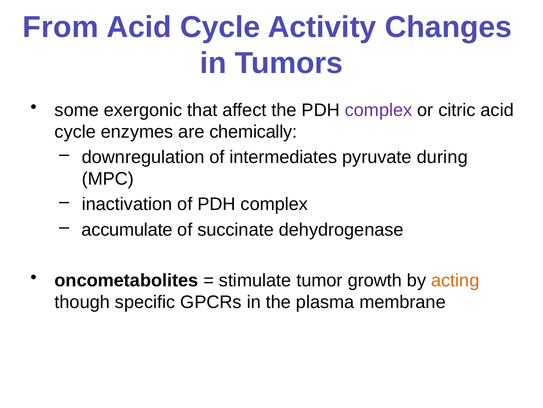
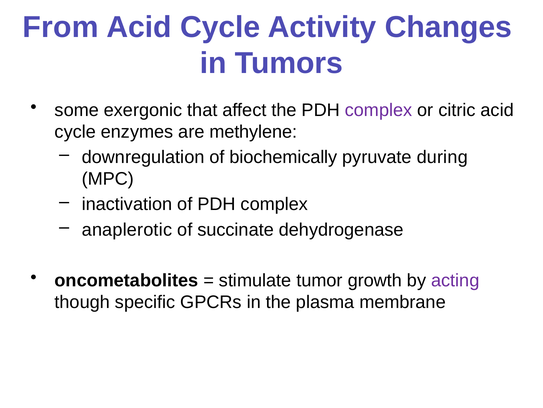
chemically: chemically -> methylene (253, 132)
intermediates: intermediates -> biochemically (283, 157)
accumulate: accumulate -> anaplerotic (127, 229)
acting colour: orange -> purple (455, 280)
